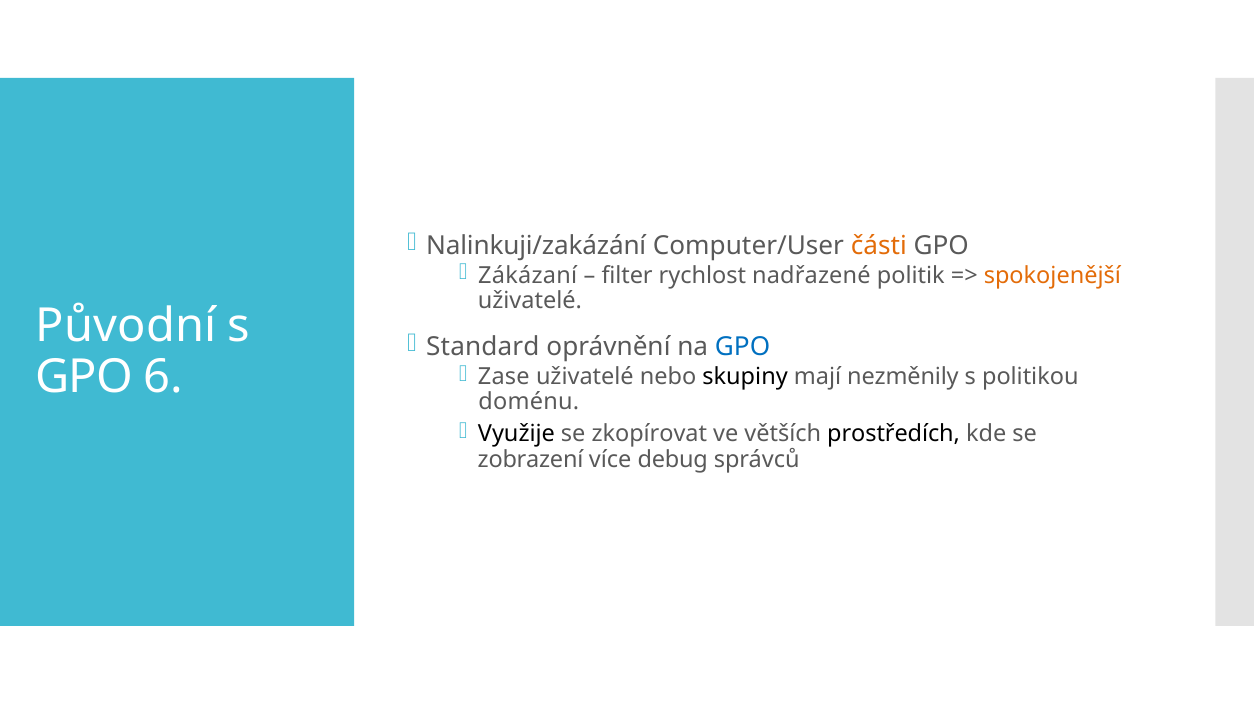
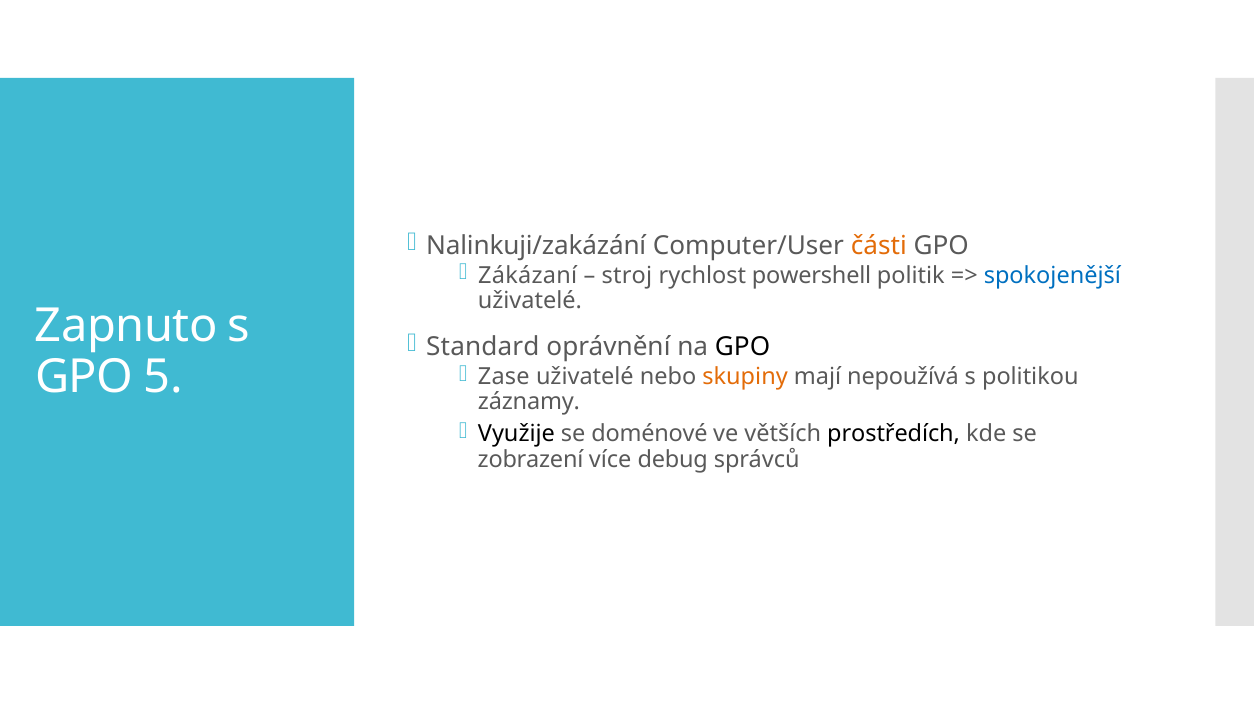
filter: filter -> stroj (627, 276)
nadřazené: nadřazené -> powershell (812, 276)
spokojenější colour: orange -> blue (1052, 276)
Původní: Původní -> Zapnuto (126, 327)
GPO colour: blue -> black (743, 347)
6: 6 -> 5 (163, 377)
skupiny colour: black -> orange (745, 377)
nezměnily: nezměnily -> nepoužívá (903, 377)
doménu: doménu -> záznamy (529, 402)
zkopírovat: zkopírovat -> doménové (649, 434)
